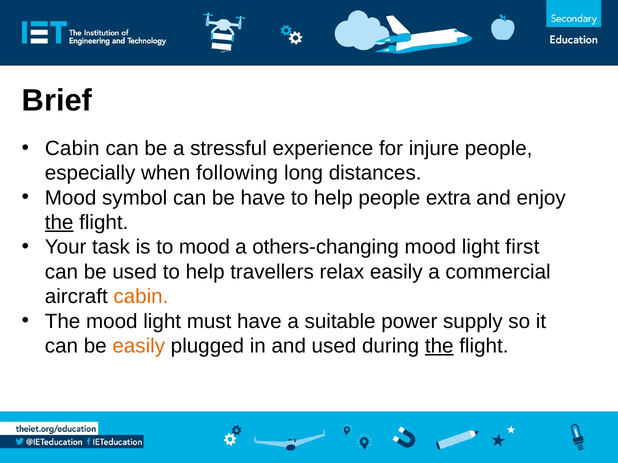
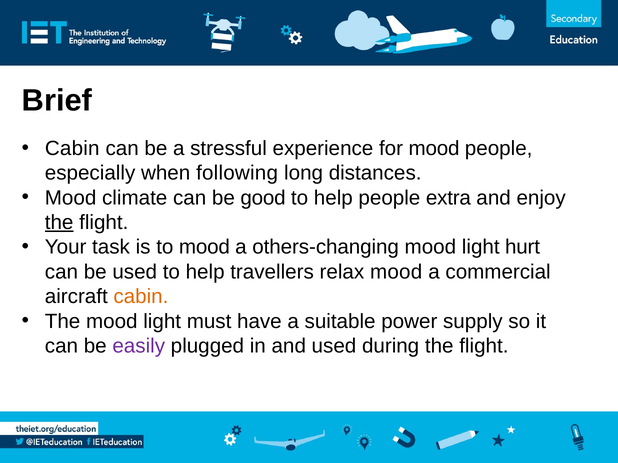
for injure: injure -> mood (434, 149)
symbol: symbol -> climate (135, 198)
be have: have -> good (263, 198)
first: first -> hurt (523, 247)
relax easily: easily -> mood (396, 272)
easily colour: orange -> purple (139, 346)
the underline: present -> none (439, 346)
